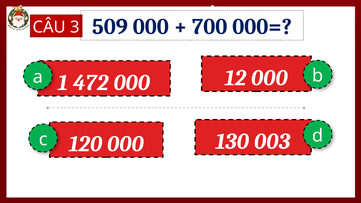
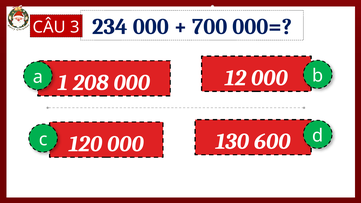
509: 509 -> 234 (110, 27)
472: 472 -> 208 (91, 83)
003: 003 -> 600 (272, 141)
